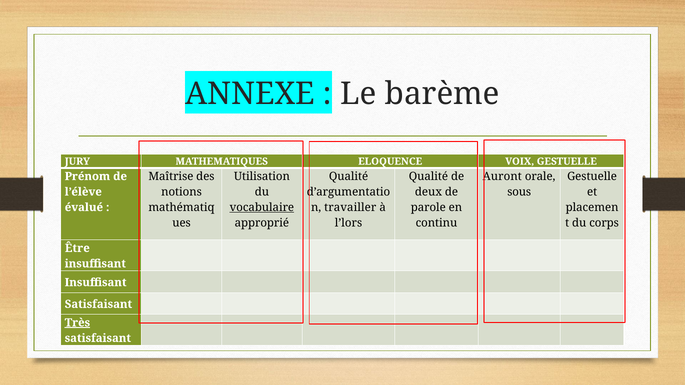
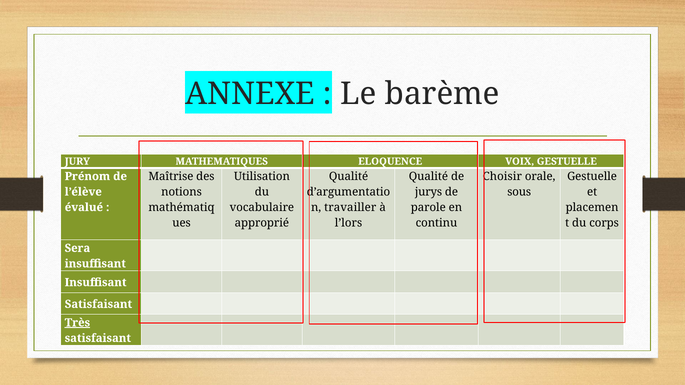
Auront: Auront -> Choisir (502, 176)
deux: deux -> jurys (428, 192)
vocabulaire underline: present -> none (262, 207)
Être: Être -> Sera (77, 248)
